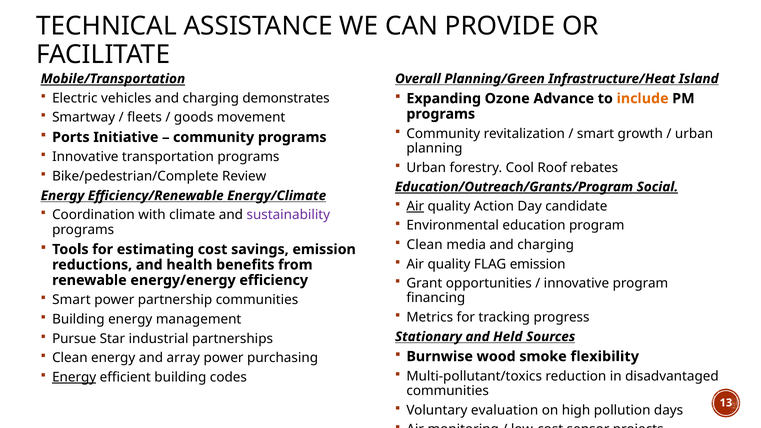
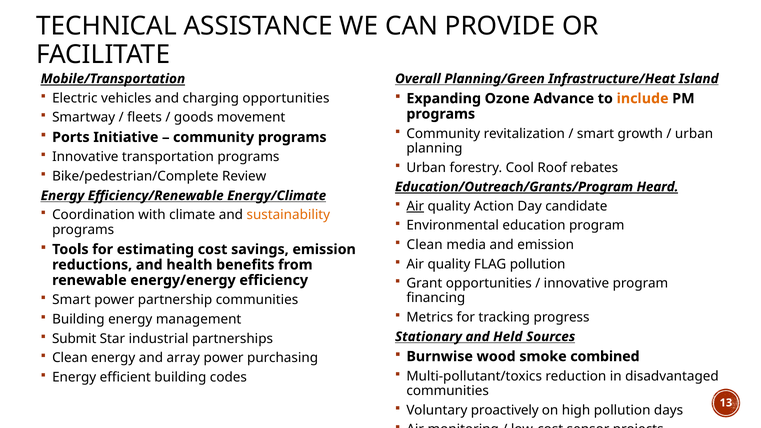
charging demonstrates: demonstrates -> opportunities (286, 98)
Social: Social -> Heard (658, 187)
sustainability colour: purple -> orange (288, 215)
media and charging: charging -> emission (546, 245)
FLAG emission: emission -> pollution (538, 264)
Pursue: Pursue -> Submit (74, 339)
flexibility: flexibility -> combined (605, 357)
Energy underline: present -> none (74, 377)
evaluation: evaluation -> proactively (505, 410)
